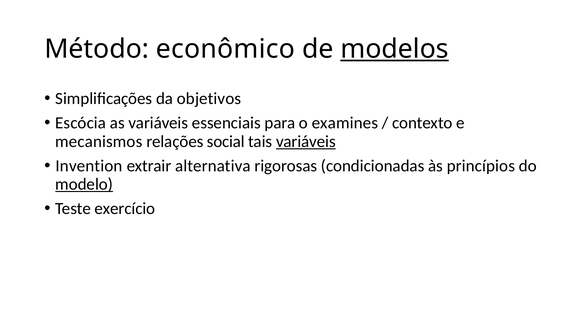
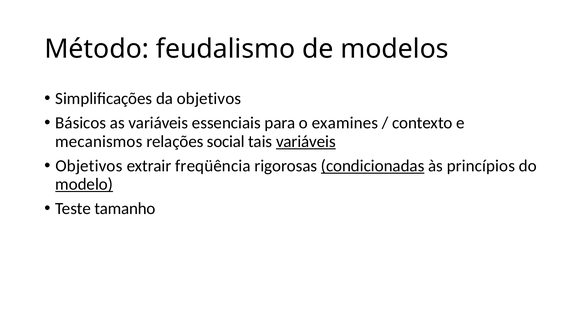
econômico: econômico -> feudalismo (226, 49)
modelos underline: present -> none (395, 49)
Escócia: Escócia -> Básicos (81, 123)
Invention: Invention -> Objetivos (89, 166)
alternativa: alternativa -> freqüência (213, 166)
condicionadas underline: none -> present (373, 166)
exercício: exercício -> tamanho (125, 208)
